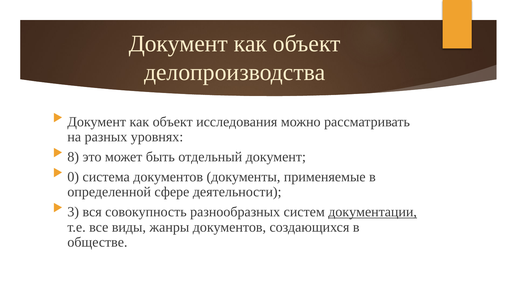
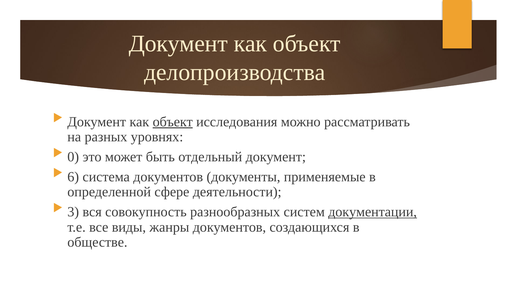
объект underline: none -> present (173, 122)
8: 8 -> 0 (73, 157)
0: 0 -> 6 (73, 177)
